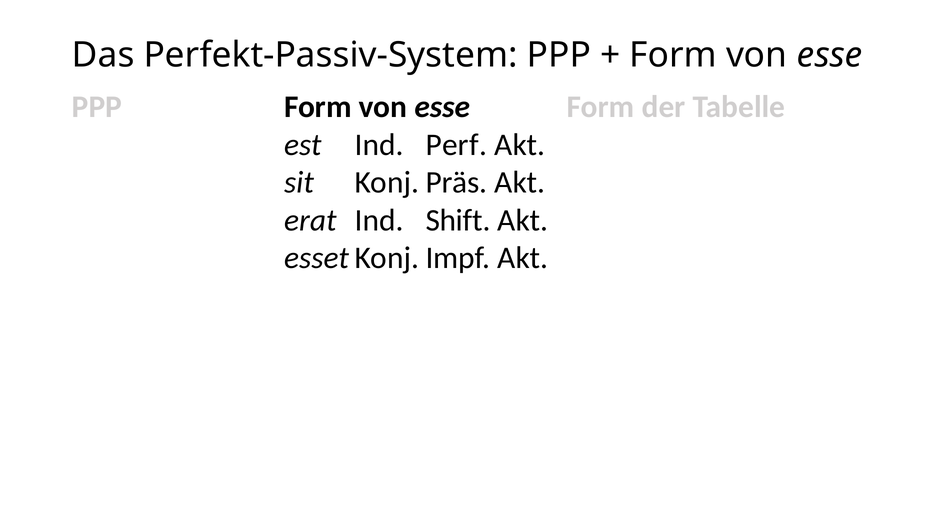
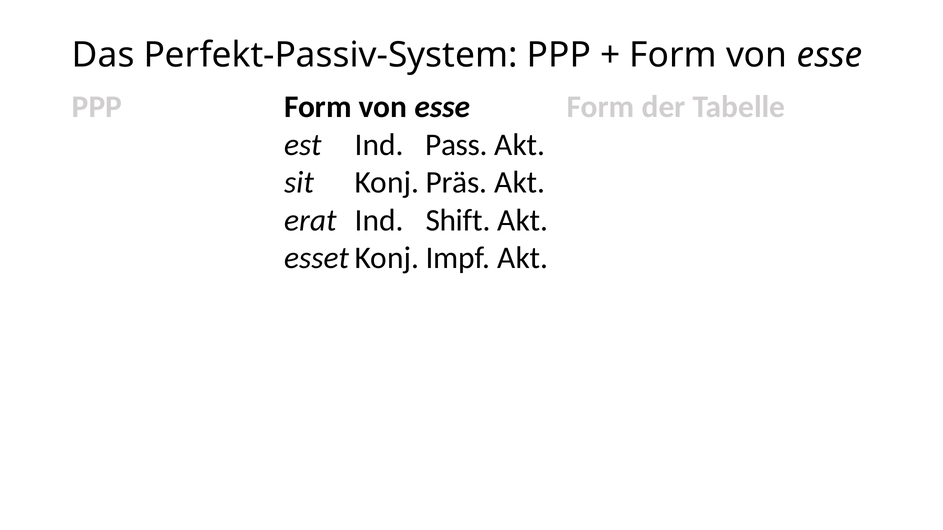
Perf: Perf -> Pass (457, 145)
